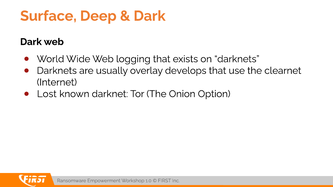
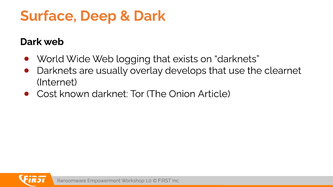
Lost: Lost -> Cost (47, 94)
Option: Option -> Article (214, 94)
